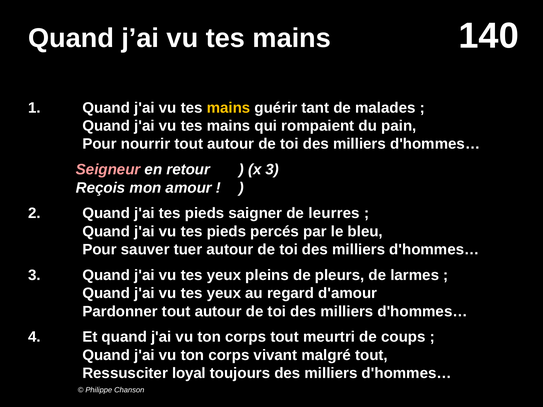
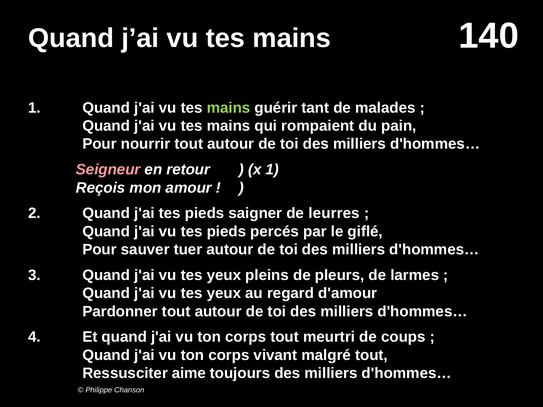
mains colour: yellow -> light green (229, 108)
x 3: 3 -> 1 (272, 170)
bleu: bleu -> giflé (365, 232)
loyal: loyal -> aime (189, 373)
